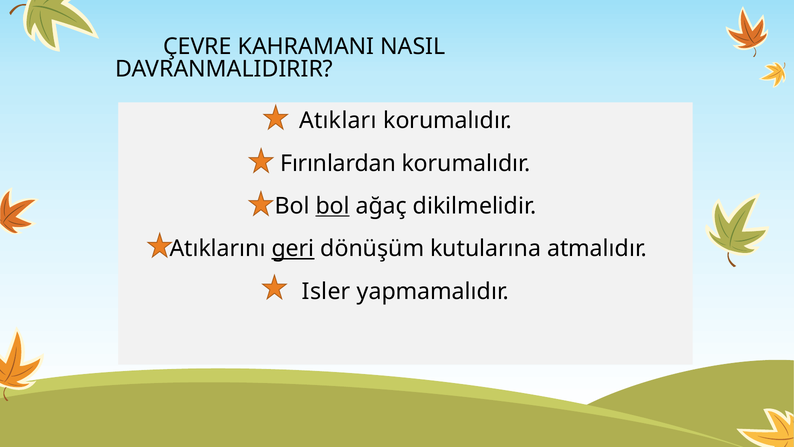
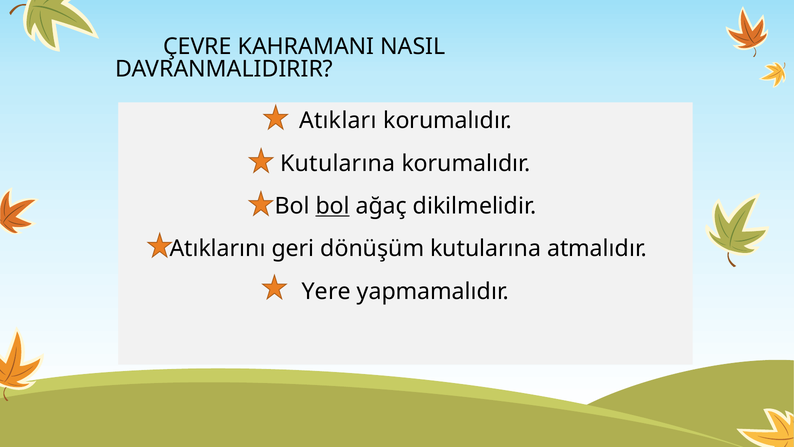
Fırınlardan: Fırınlardan -> Kutularına (338, 163)
geri underline: present -> none (293, 249)
Isler: Isler -> Yere (326, 291)
